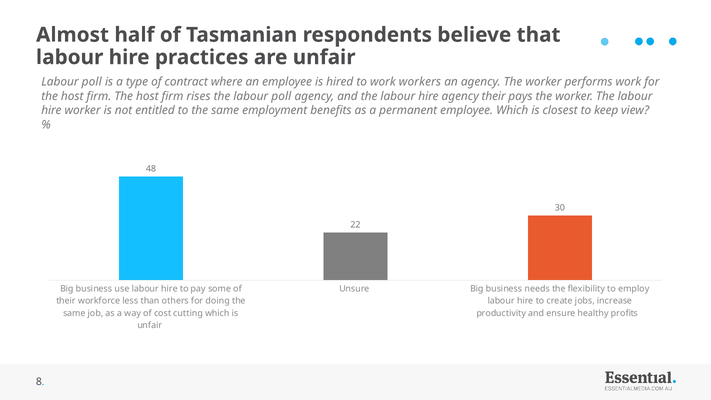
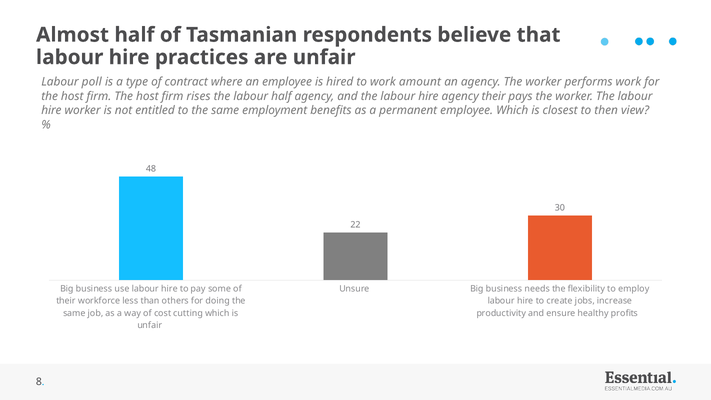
workers: workers -> amount (420, 82)
the labour poll: poll -> half (281, 96)
keep: keep -> then (606, 110)
